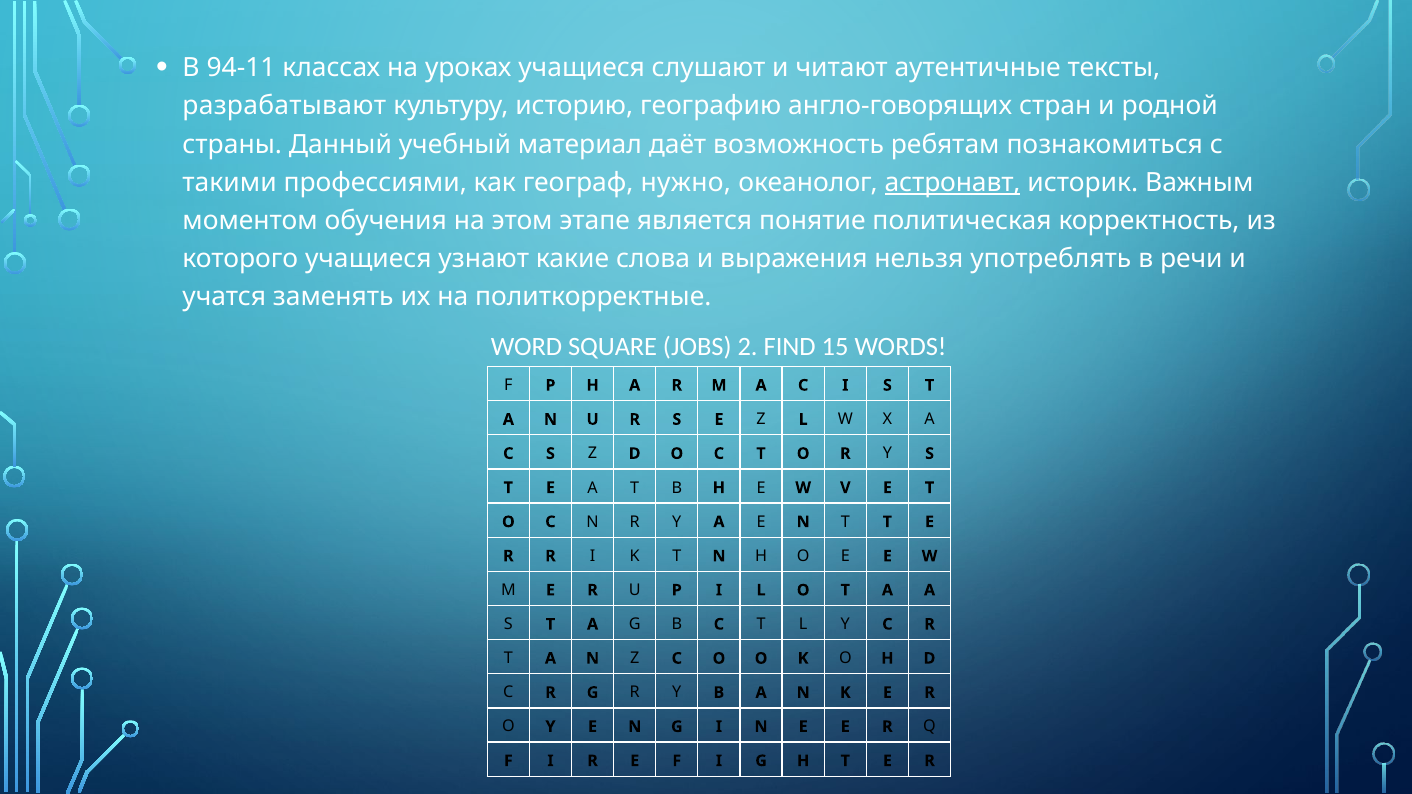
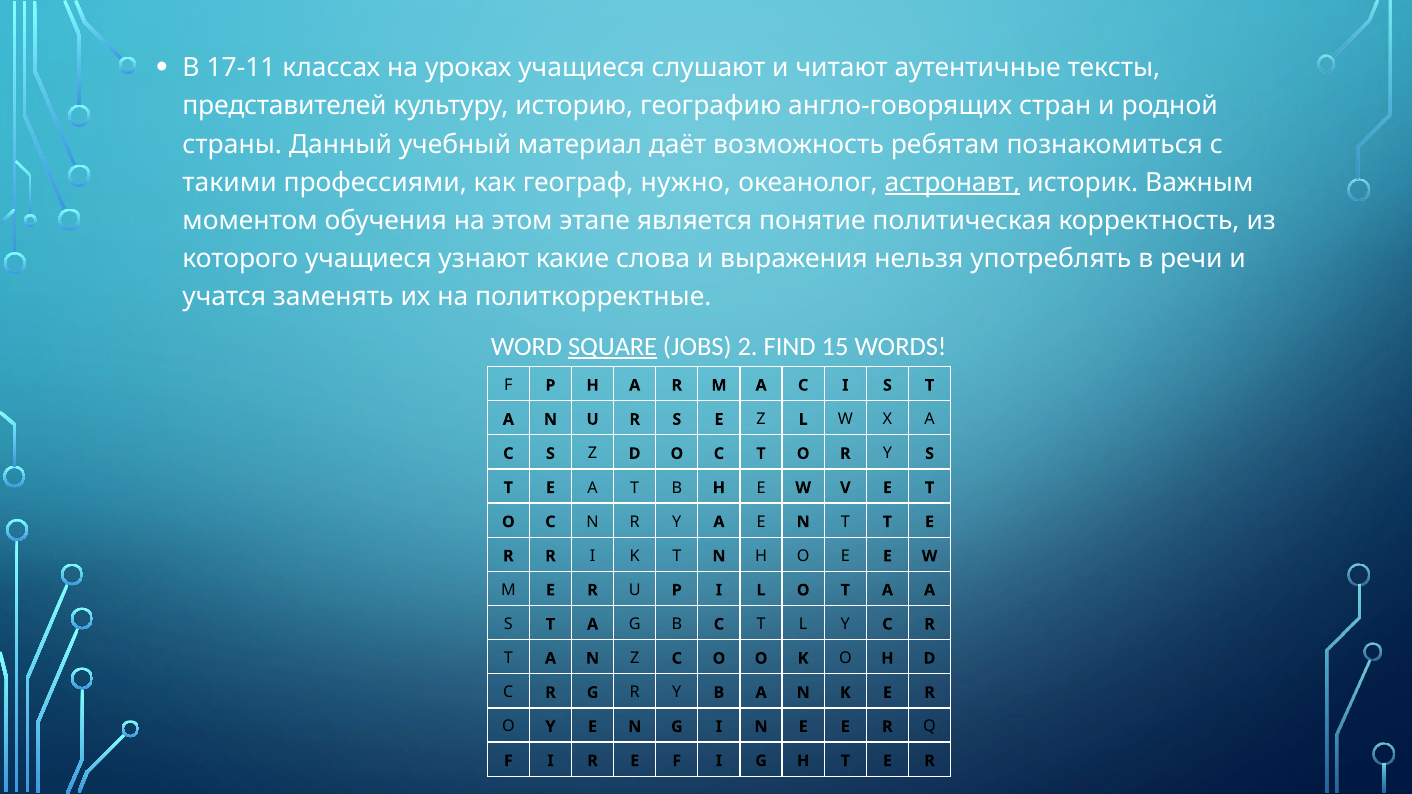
94-11: 94-11 -> 17-11 (241, 68)
разрабатывают: разрабатывают -> представителей (285, 106)
SQUARE underline: none -> present (613, 347)
